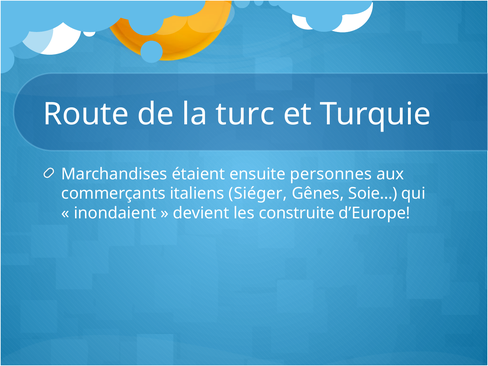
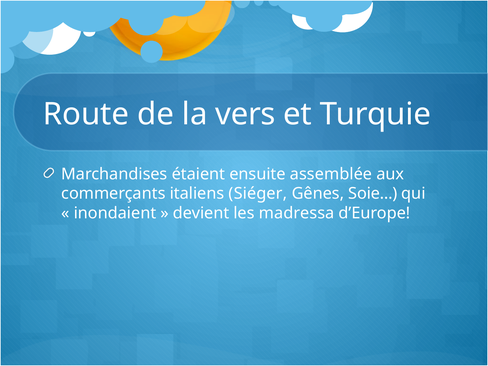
turc: turc -> vers (245, 114)
personnes: personnes -> assemblée (331, 174)
construite: construite -> madressa (297, 213)
